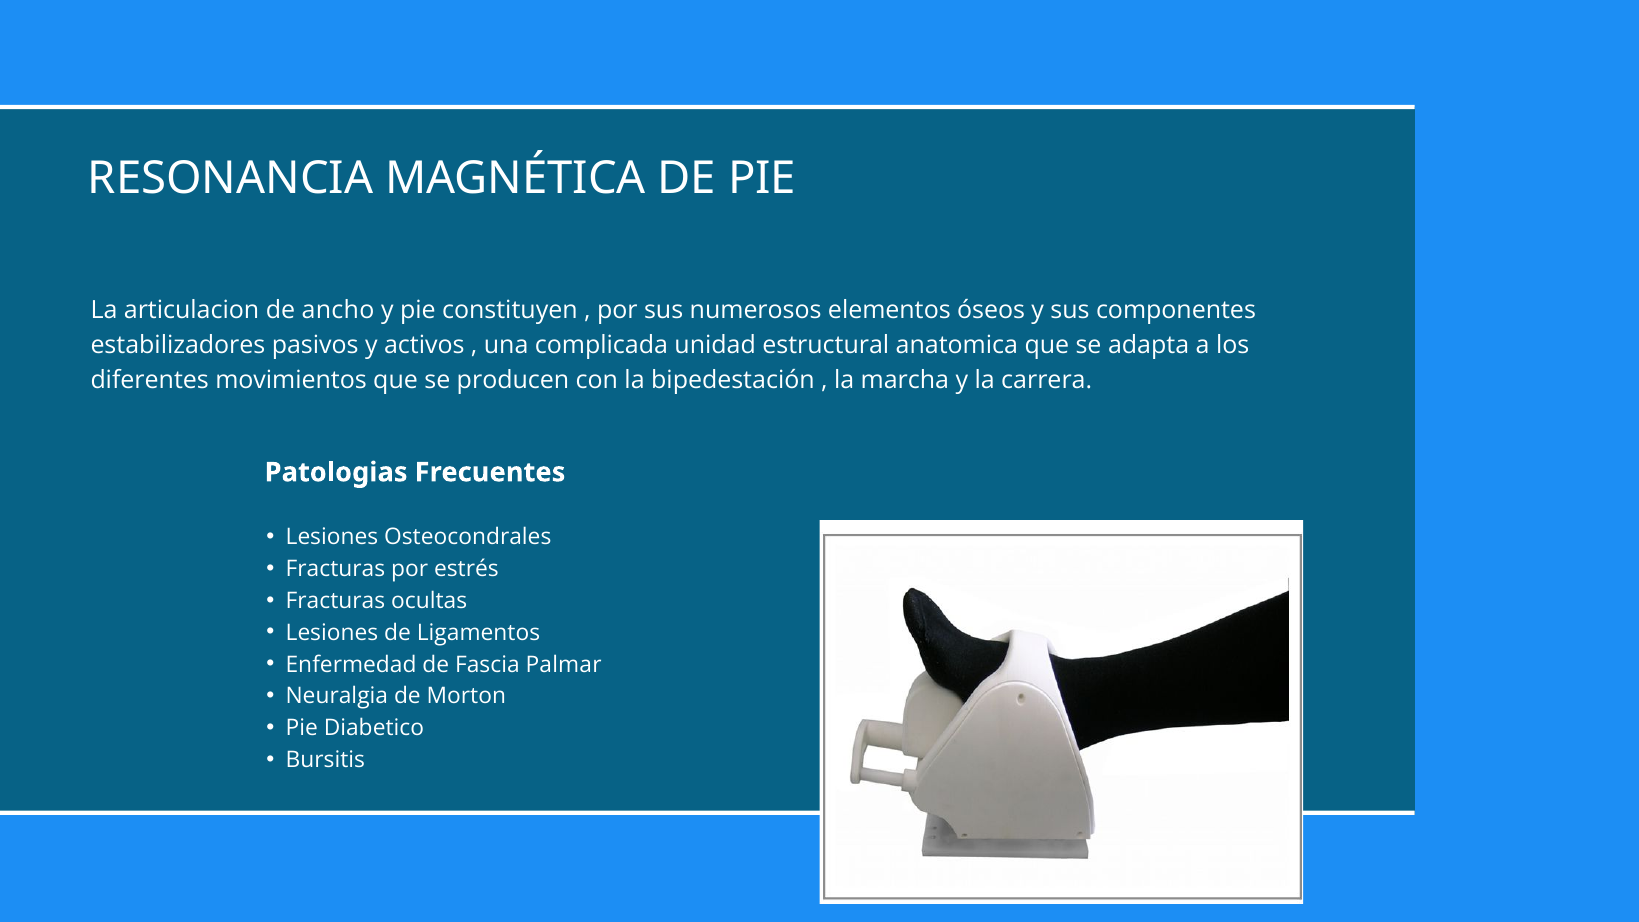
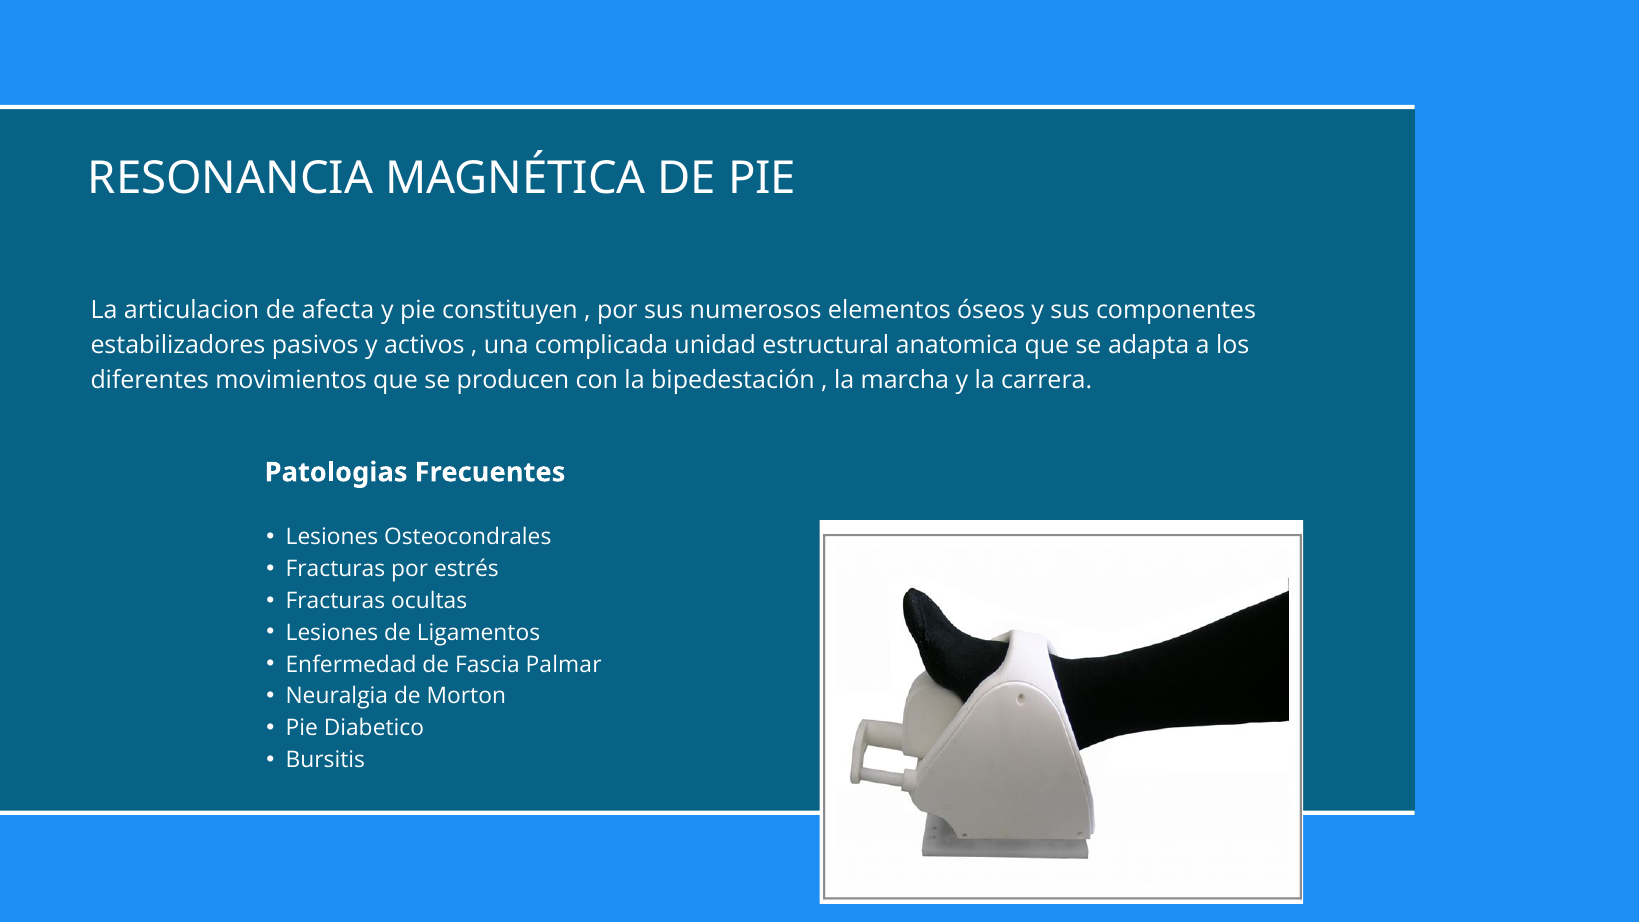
ancho: ancho -> afecta (338, 310)
